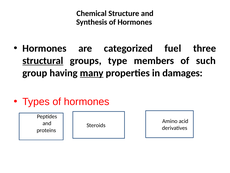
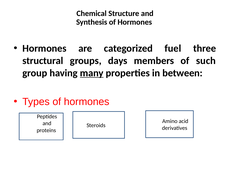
structural underline: present -> none (43, 61)
type: type -> days (118, 61)
damages: damages -> between (182, 73)
